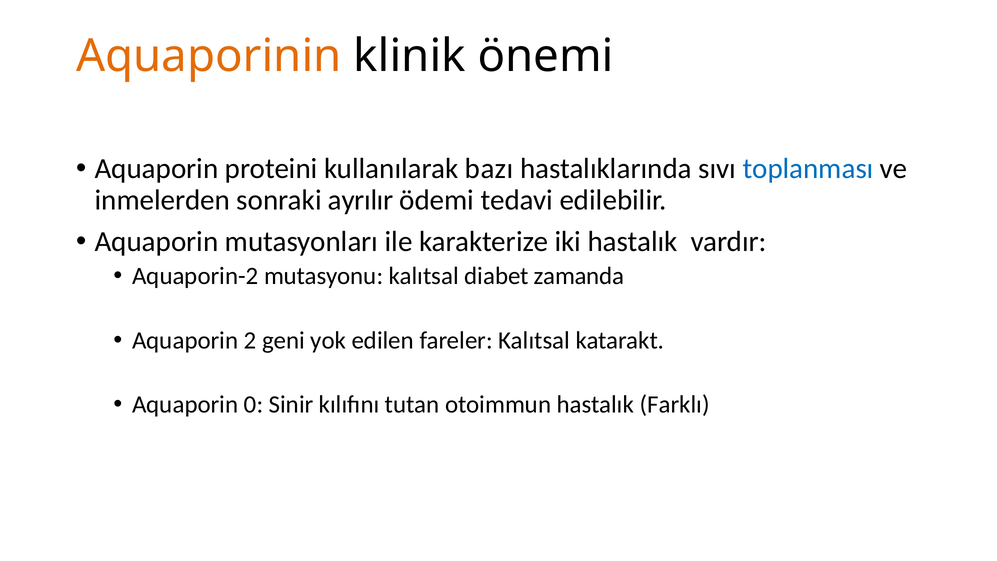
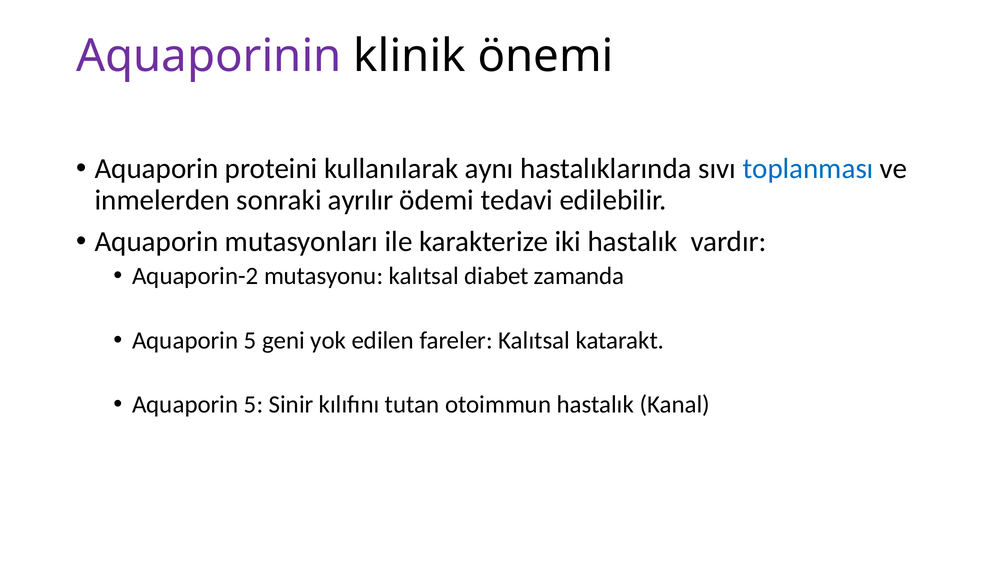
Aquaporinin colour: orange -> purple (209, 56)
bazı: bazı -> aynı (489, 169)
2: 2 -> 5 (250, 340)
0: 0 -> 5 (254, 405)
Farklı: Farklı -> Kanal (675, 405)
